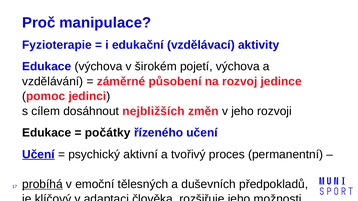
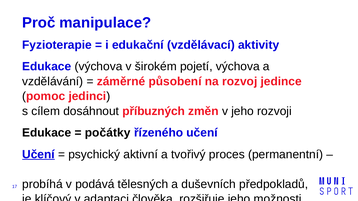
nejbližších: nejbližších -> příbuzných (154, 111)
probíhá underline: present -> none (42, 184)
emoční: emoční -> podává (95, 184)
